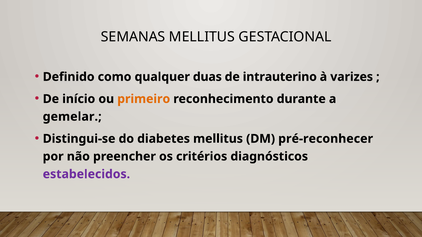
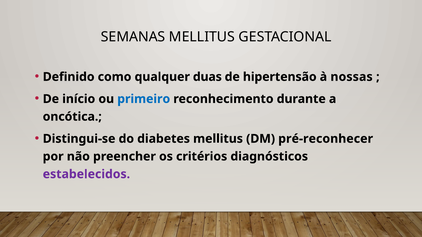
intrauterino: intrauterino -> hipertensão (280, 77)
varizes: varizes -> nossas (352, 77)
primeiro colour: orange -> blue (144, 99)
gemelar: gemelar -> oncótica (72, 117)
